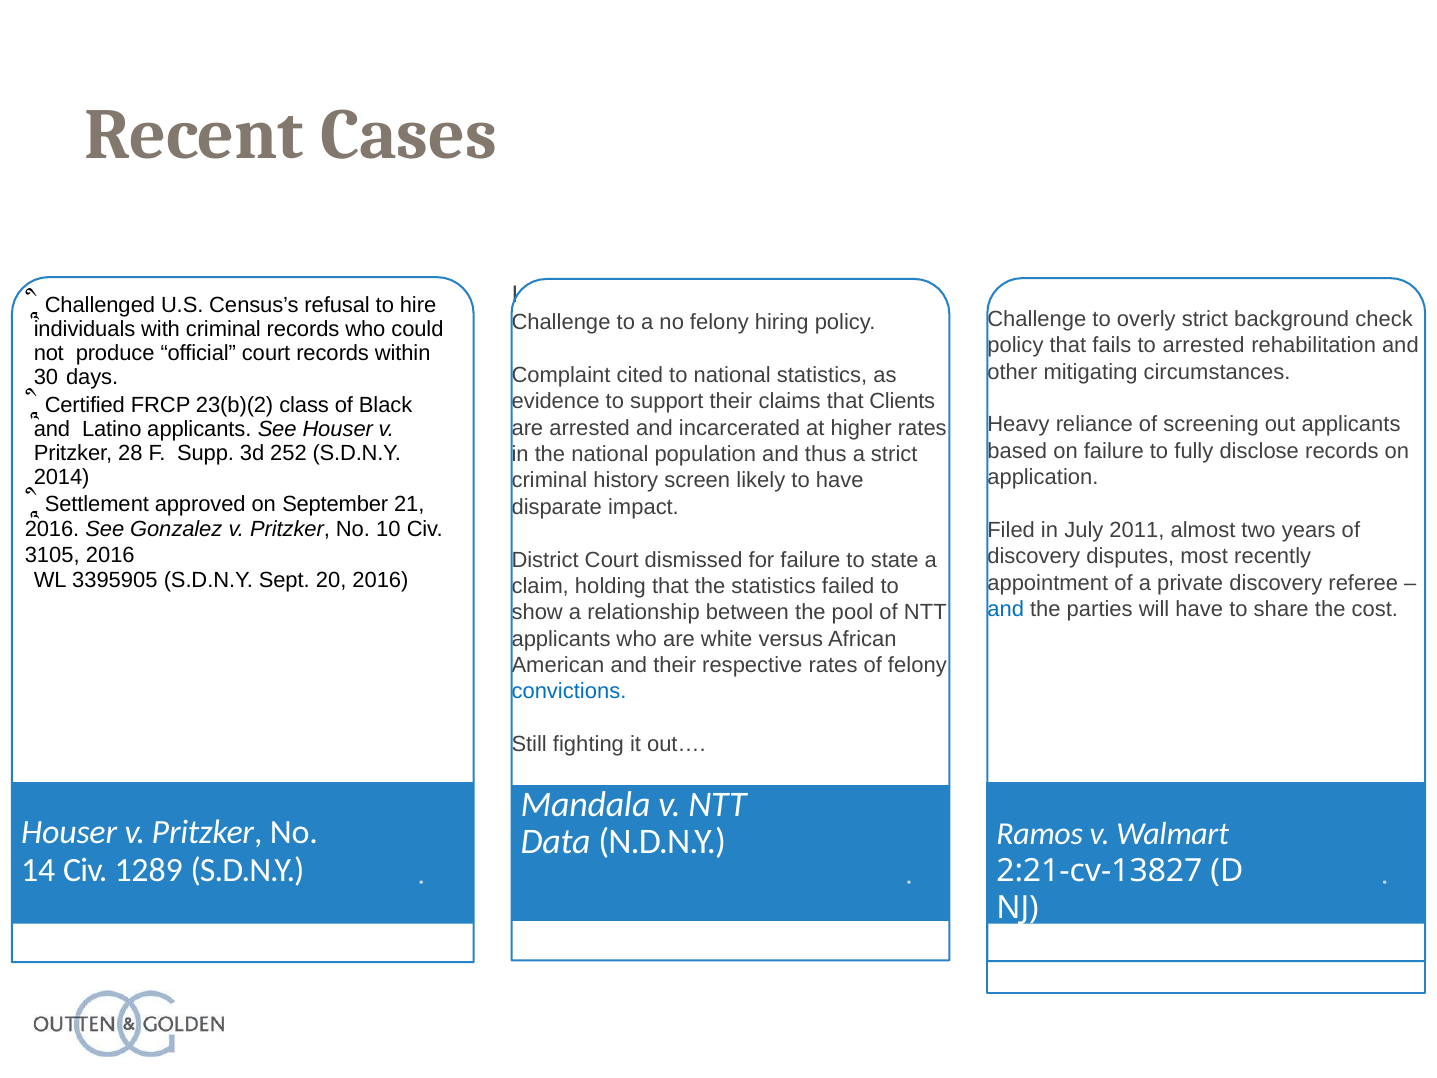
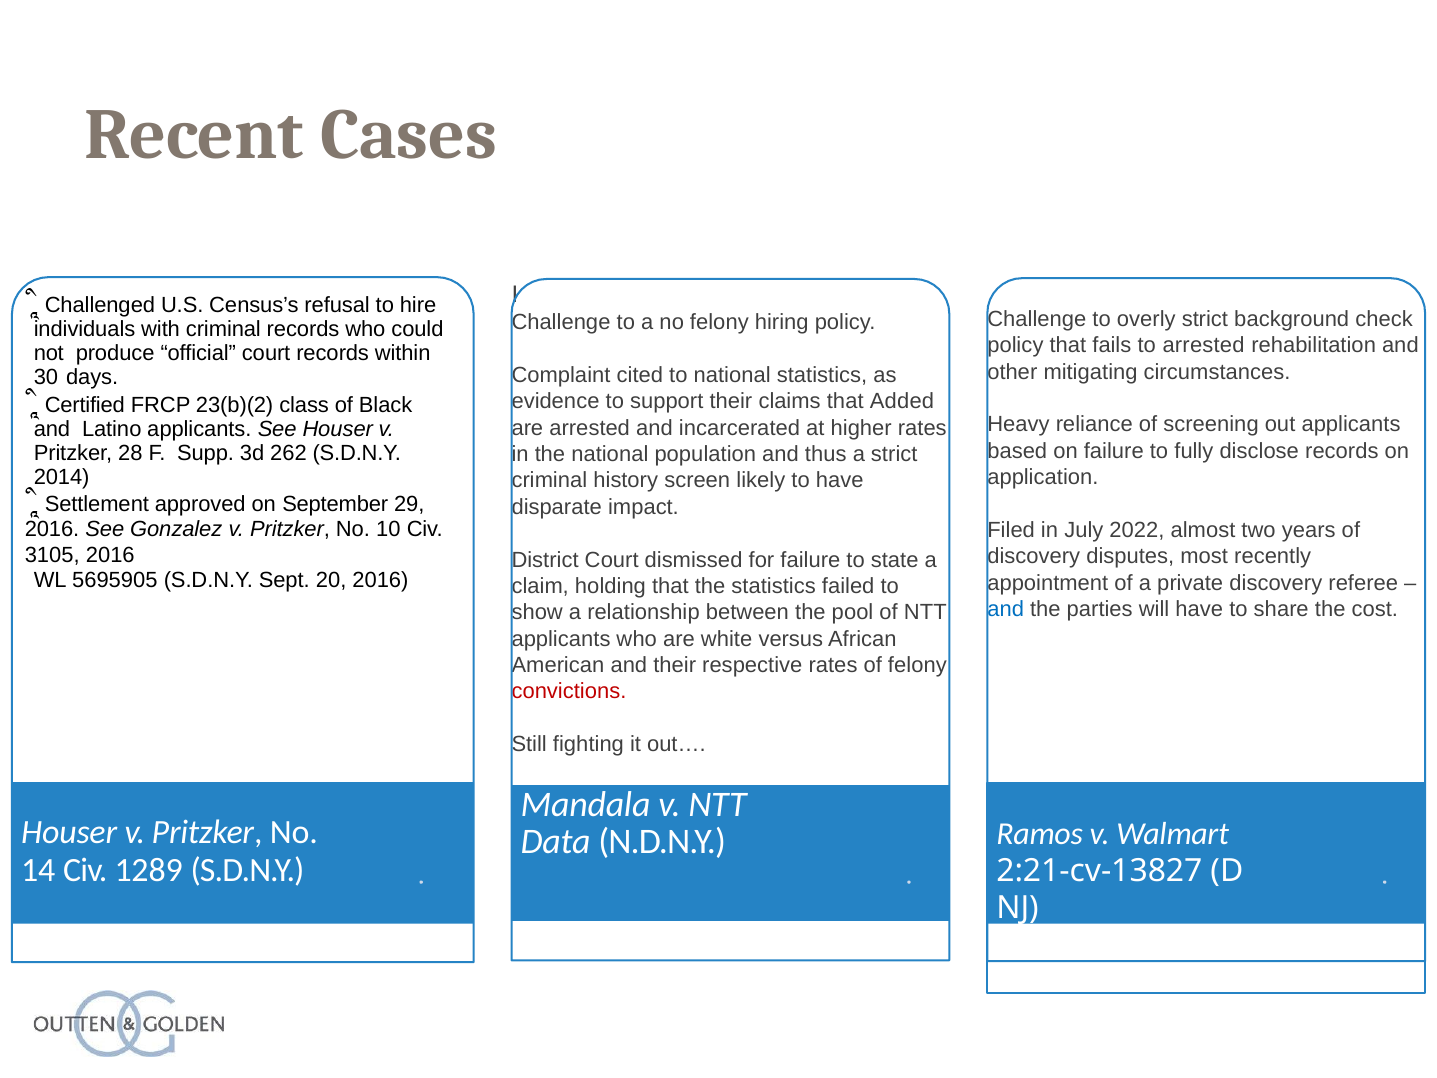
Clients: Clients -> Added (902, 401)
252: 252 -> 262 (288, 453)
21: 21 -> 29 (409, 504)
2011: 2011 -> 2022 (1137, 530)
3395905: 3395905 -> 5695905 (115, 580)
convictions colour: blue -> red (569, 691)
